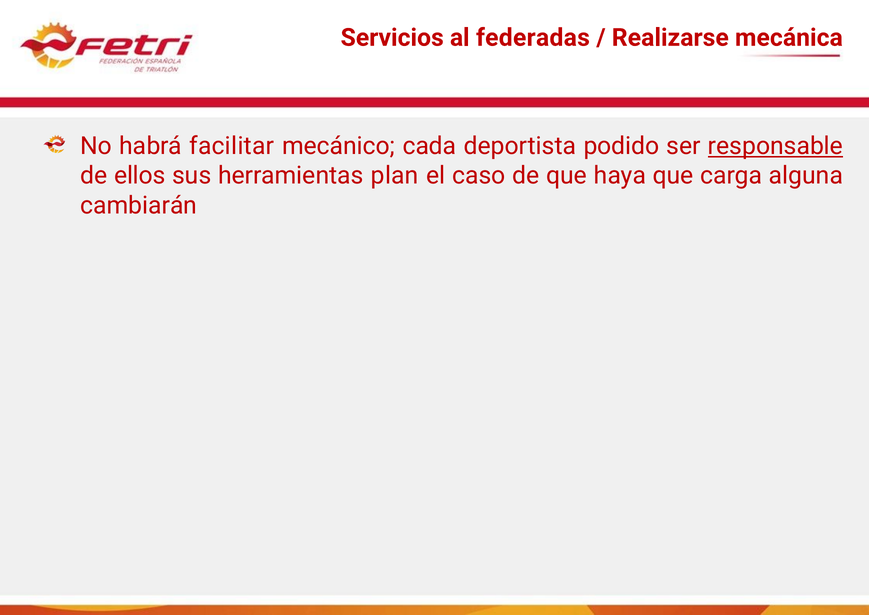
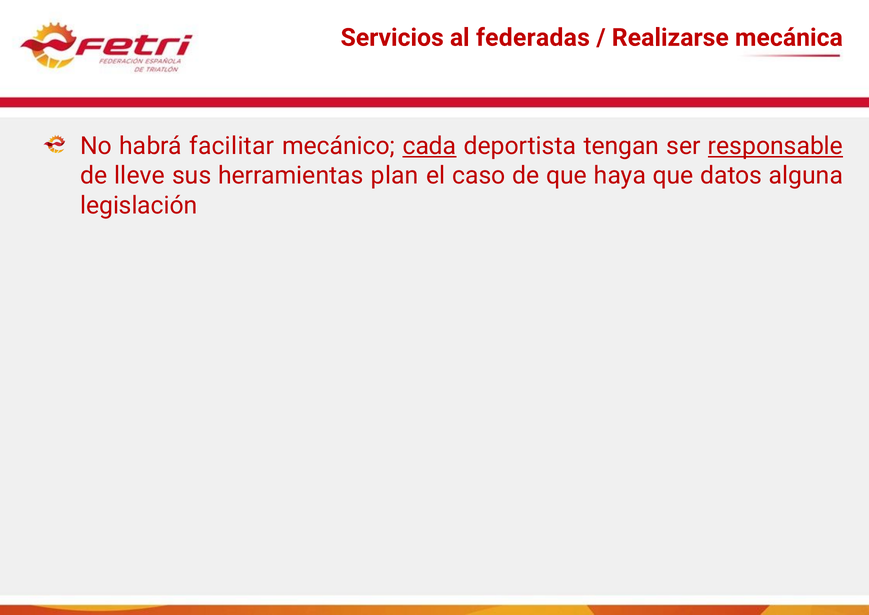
cada underline: none -> present (429, 146)
podido: podido -> tengan (621, 146)
ellos: ellos -> lleve (140, 176)
carga: carga -> datos (731, 176)
cambiarán: cambiarán -> legislación (139, 205)
